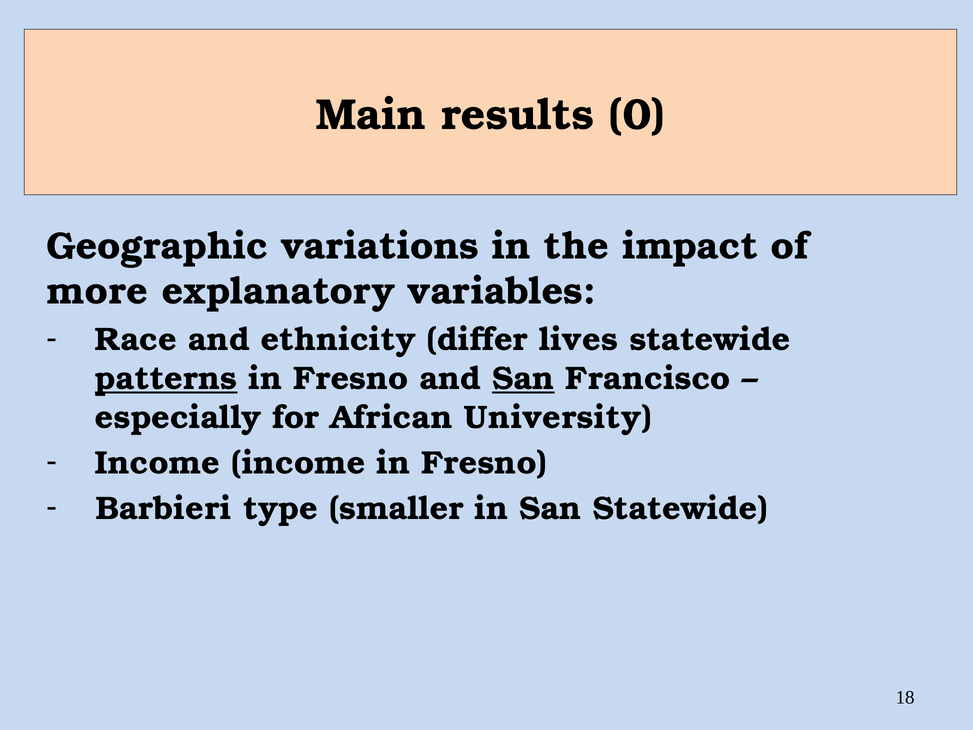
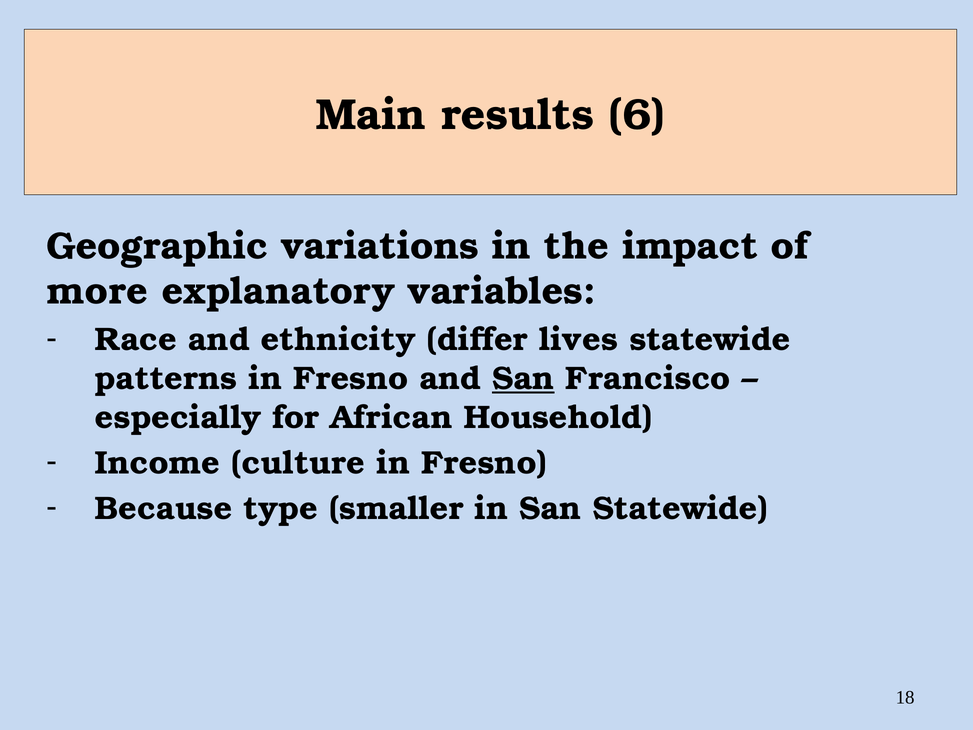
0: 0 -> 6 (637, 115)
patterns underline: present -> none (166, 379)
University: University -> Household (558, 417)
Income income: income -> culture (298, 463)
Barbieri: Barbieri -> Because (164, 508)
